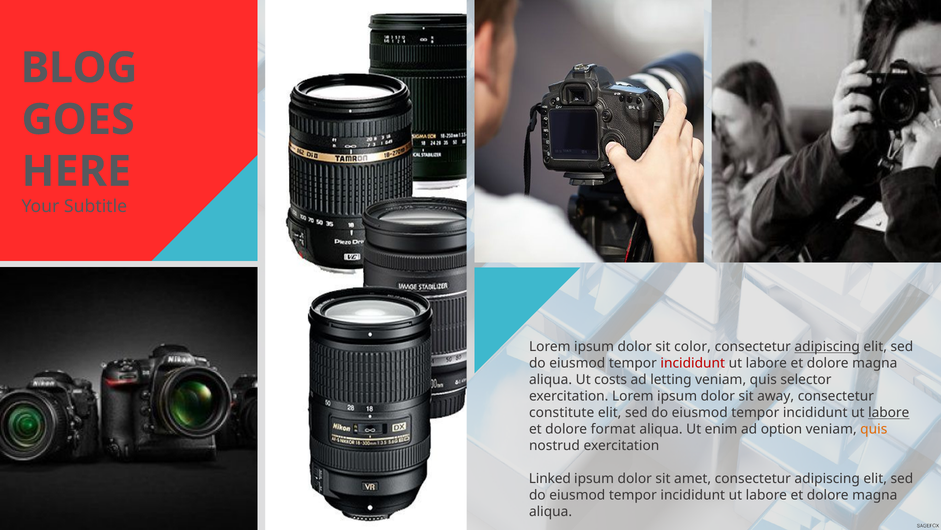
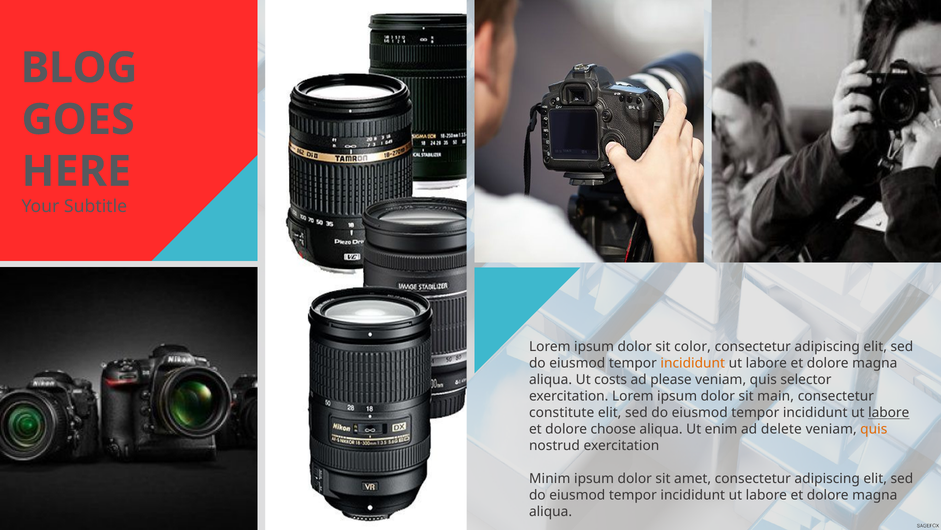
adipiscing underline: present -> none (827, 346)
incididunt colour: red -> orange (693, 363)
letting: letting -> please (671, 379)
away: away -> main (776, 396)
format: format -> choose (613, 429)
option: option -> delete (781, 429)
Linked: Linked -> Minim (550, 478)
